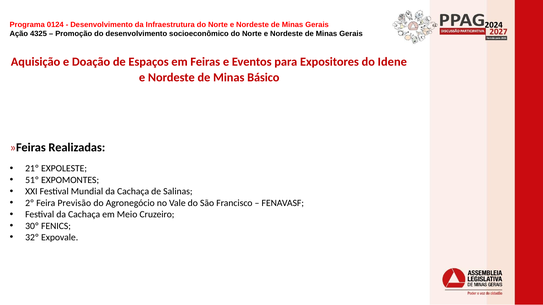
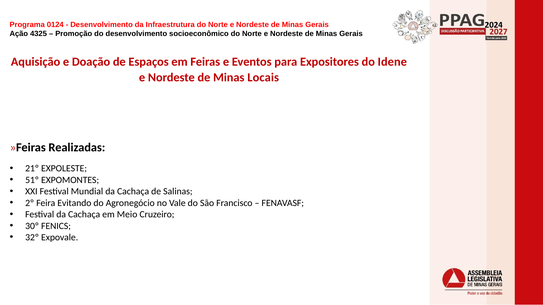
Básico: Básico -> Locais (263, 78)
Previsão: Previsão -> Evitando (74, 203)
